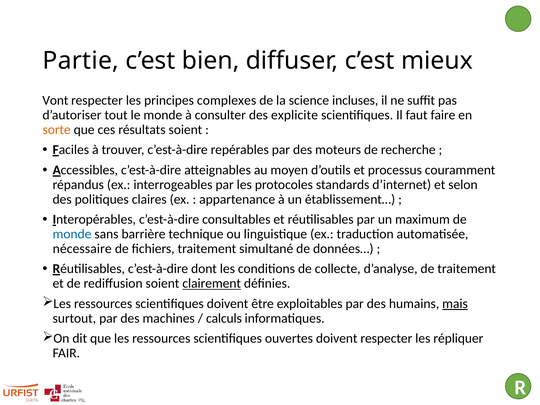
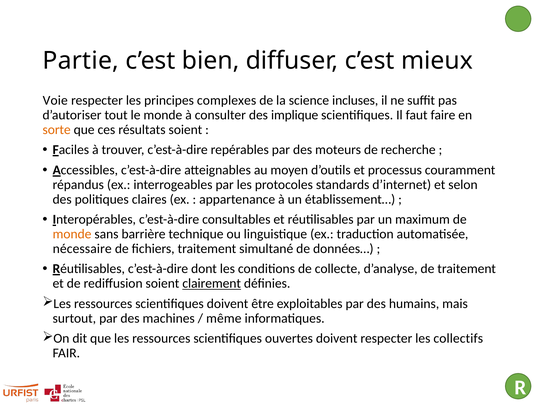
Vont: Vont -> Voie (55, 100)
explicite: explicite -> implique (295, 115)
monde colour: blue -> orange (72, 234)
mais underline: present -> none (455, 304)
calculs: calculs -> même (224, 318)
répliquer: répliquer -> collectifs (458, 338)
